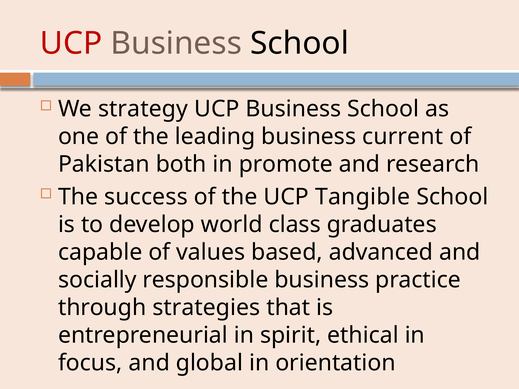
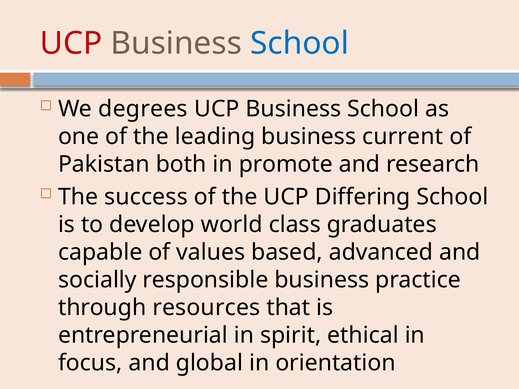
School colour: black -> blue (300, 43)
strategy: strategy -> degrees (143, 109)
Tangible: Tangible -> Differing (363, 197)
strategies: strategies -> resources (206, 308)
